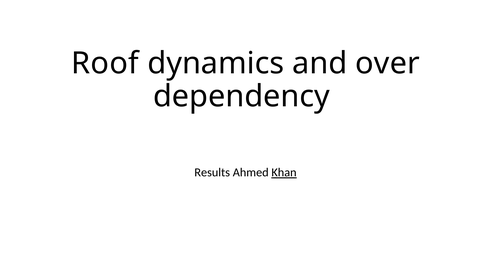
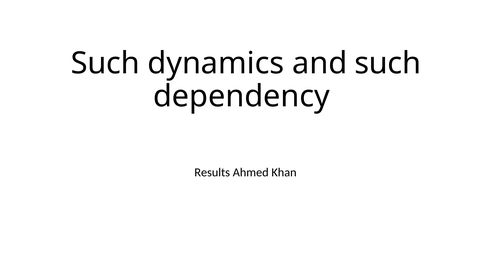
Roof: Roof -> Such (105, 63)
and over: over -> such (388, 63)
Khan underline: present -> none (284, 173)
